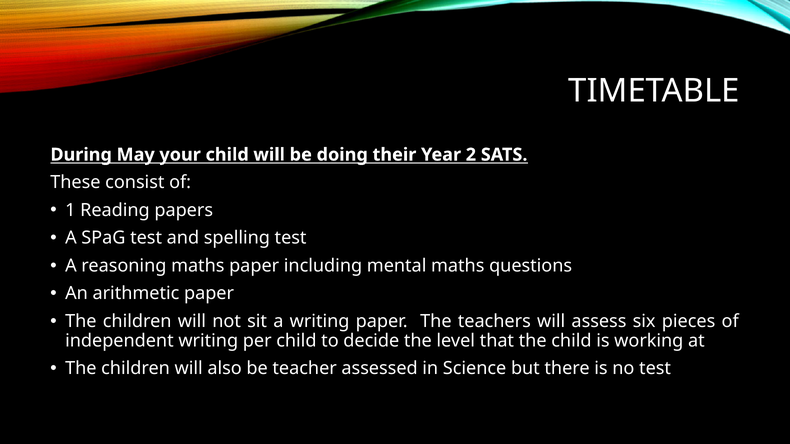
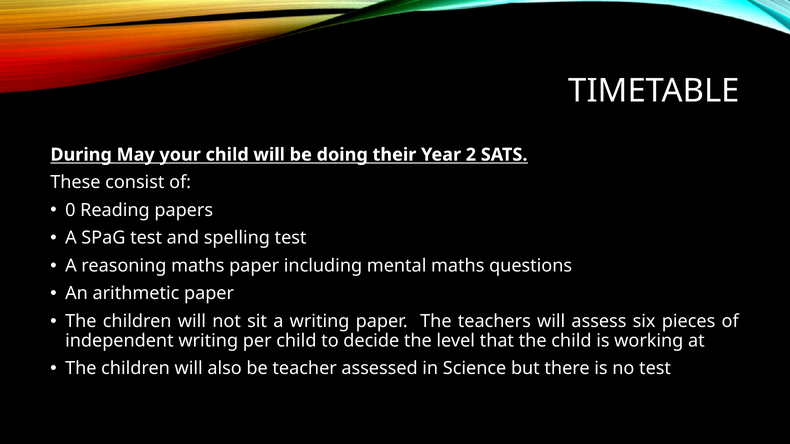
1: 1 -> 0 (70, 210)
